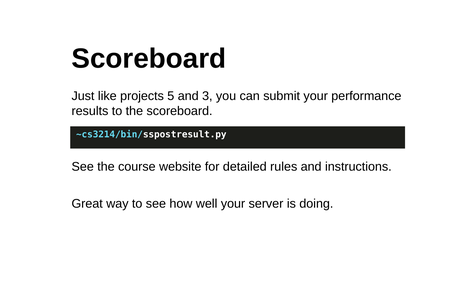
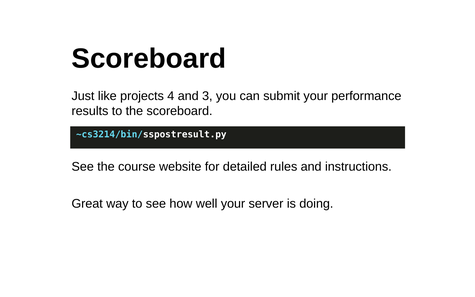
5: 5 -> 4 (171, 96)
